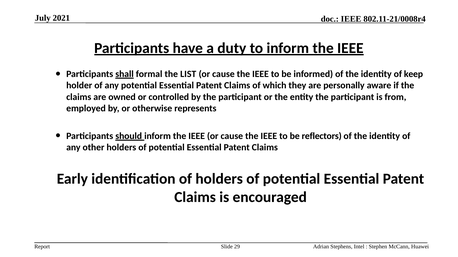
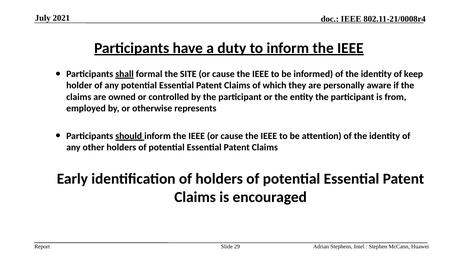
LIST: LIST -> SITE (188, 74)
reflectors: reflectors -> attention (322, 136)
